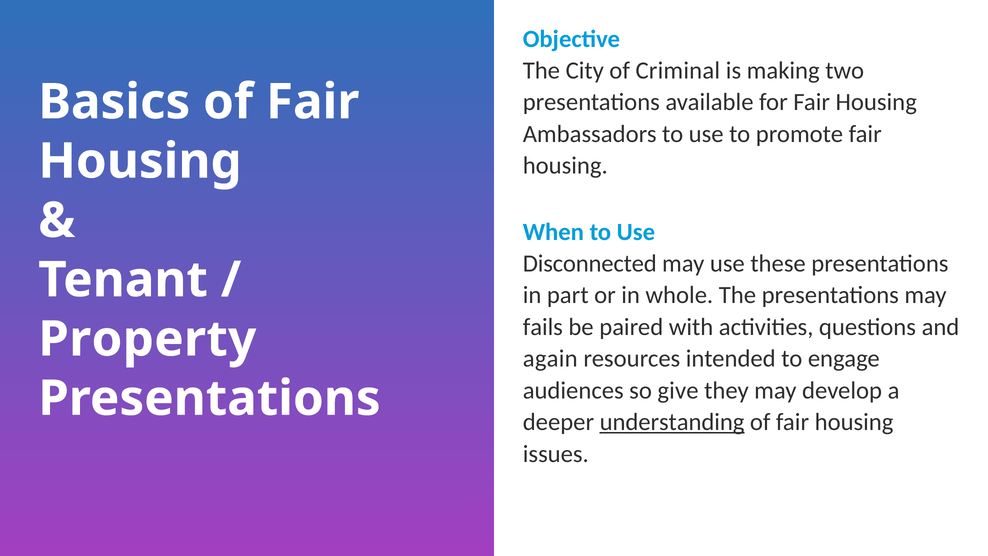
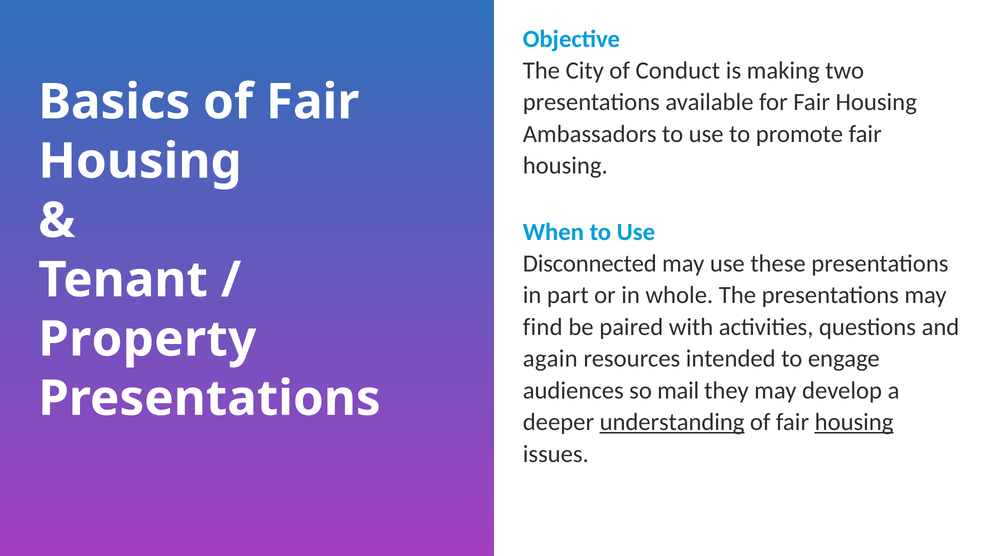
Criminal: Criminal -> Conduct (678, 71)
fails: fails -> find (543, 327)
give: give -> mail (678, 390)
housing underline: none -> present (854, 422)
